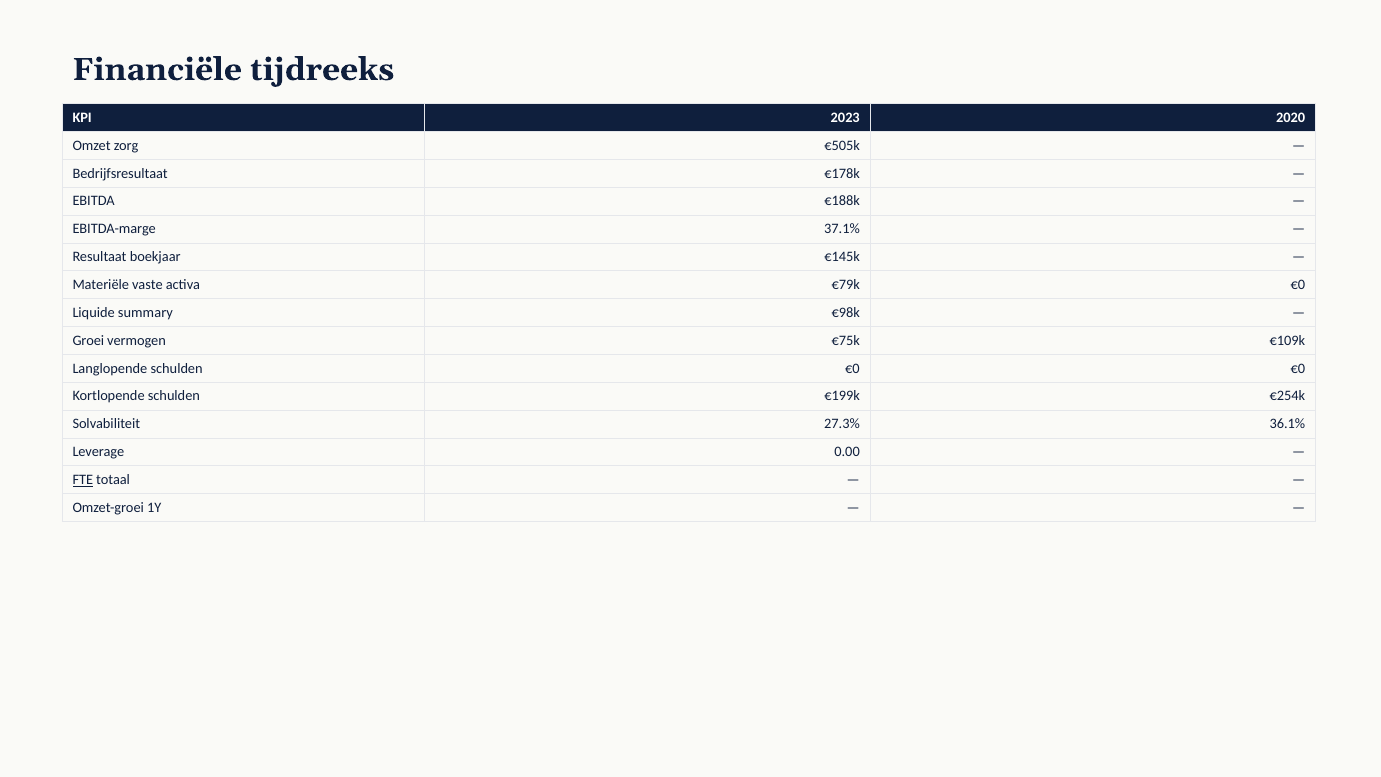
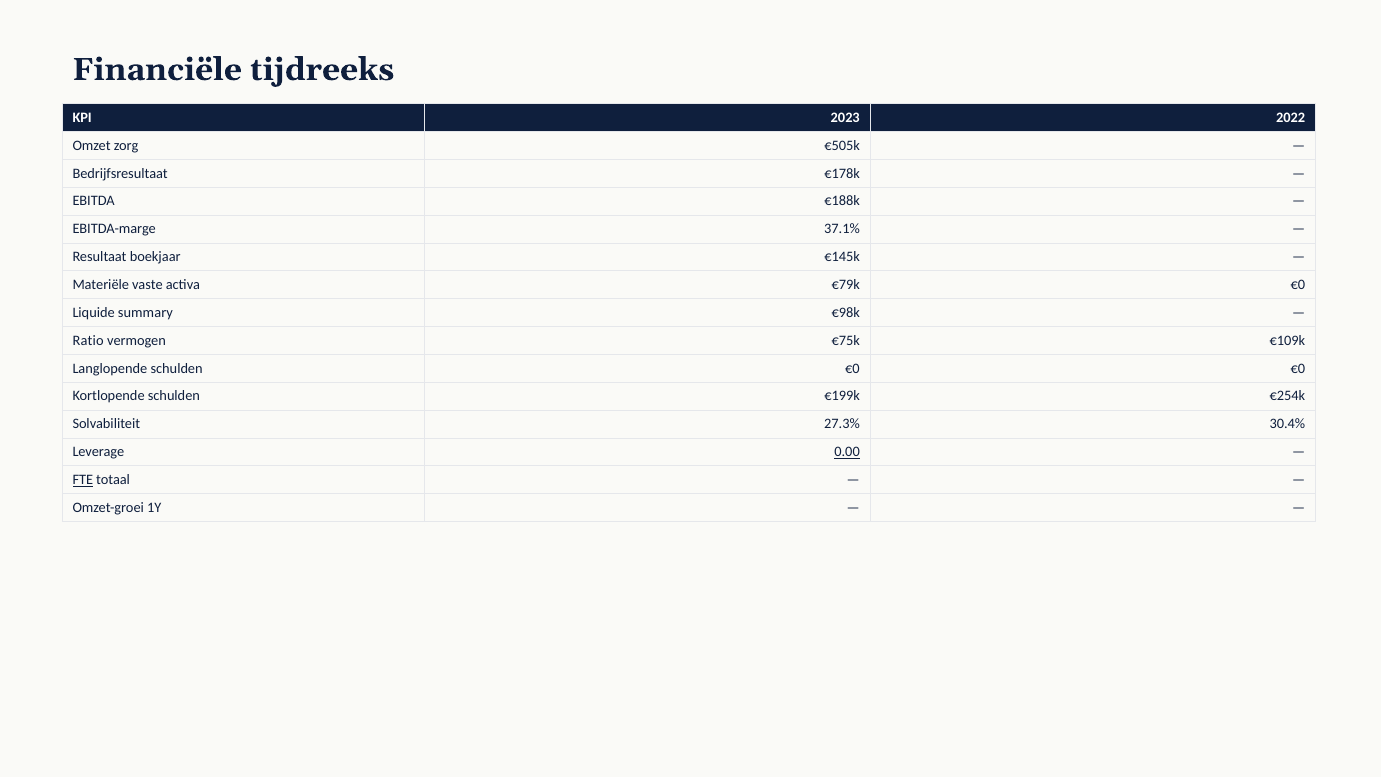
2020: 2020 -> 2022 (1291, 118)
Groei: Groei -> Ratio (88, 340)
36.1%: 36.1% -> 30.4% (1287, 424)
0.00 underline: none -> present (847, 452)
